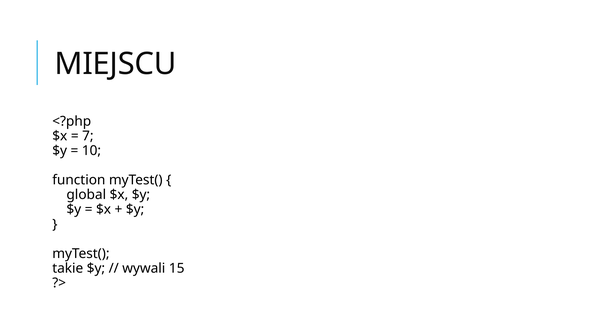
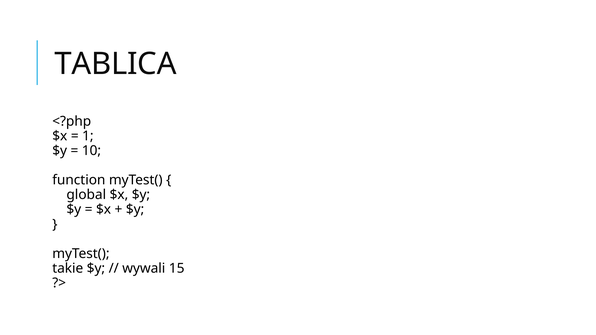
MIEJSCU: MIEJSCU -> TABLICA (116, 64)
7: 7 -> 1 (88, 136)
